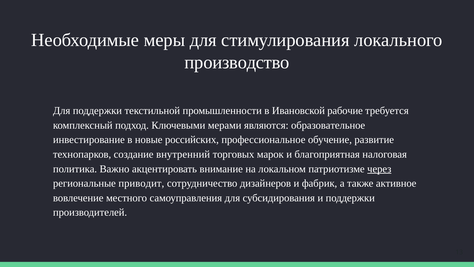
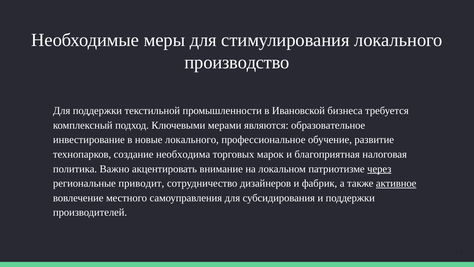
рабочие: рабочие -> бизнеса (345, 111)
новые российских: российских -> локального (192, 140)
внутренний: внутренний -> необходима (183, 154)
активное underline: none -> present (396, 183)
